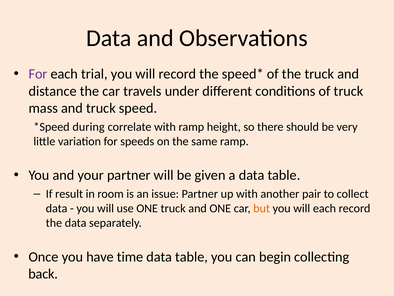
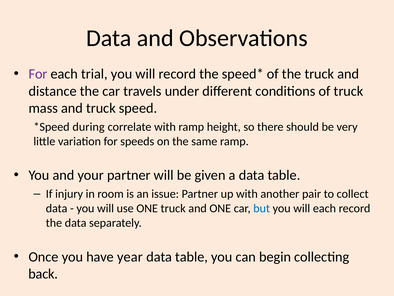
result: result -> injury (69, 194)
but colour: orange -> blue (262, 208)
time: time -> year (130, 256)
